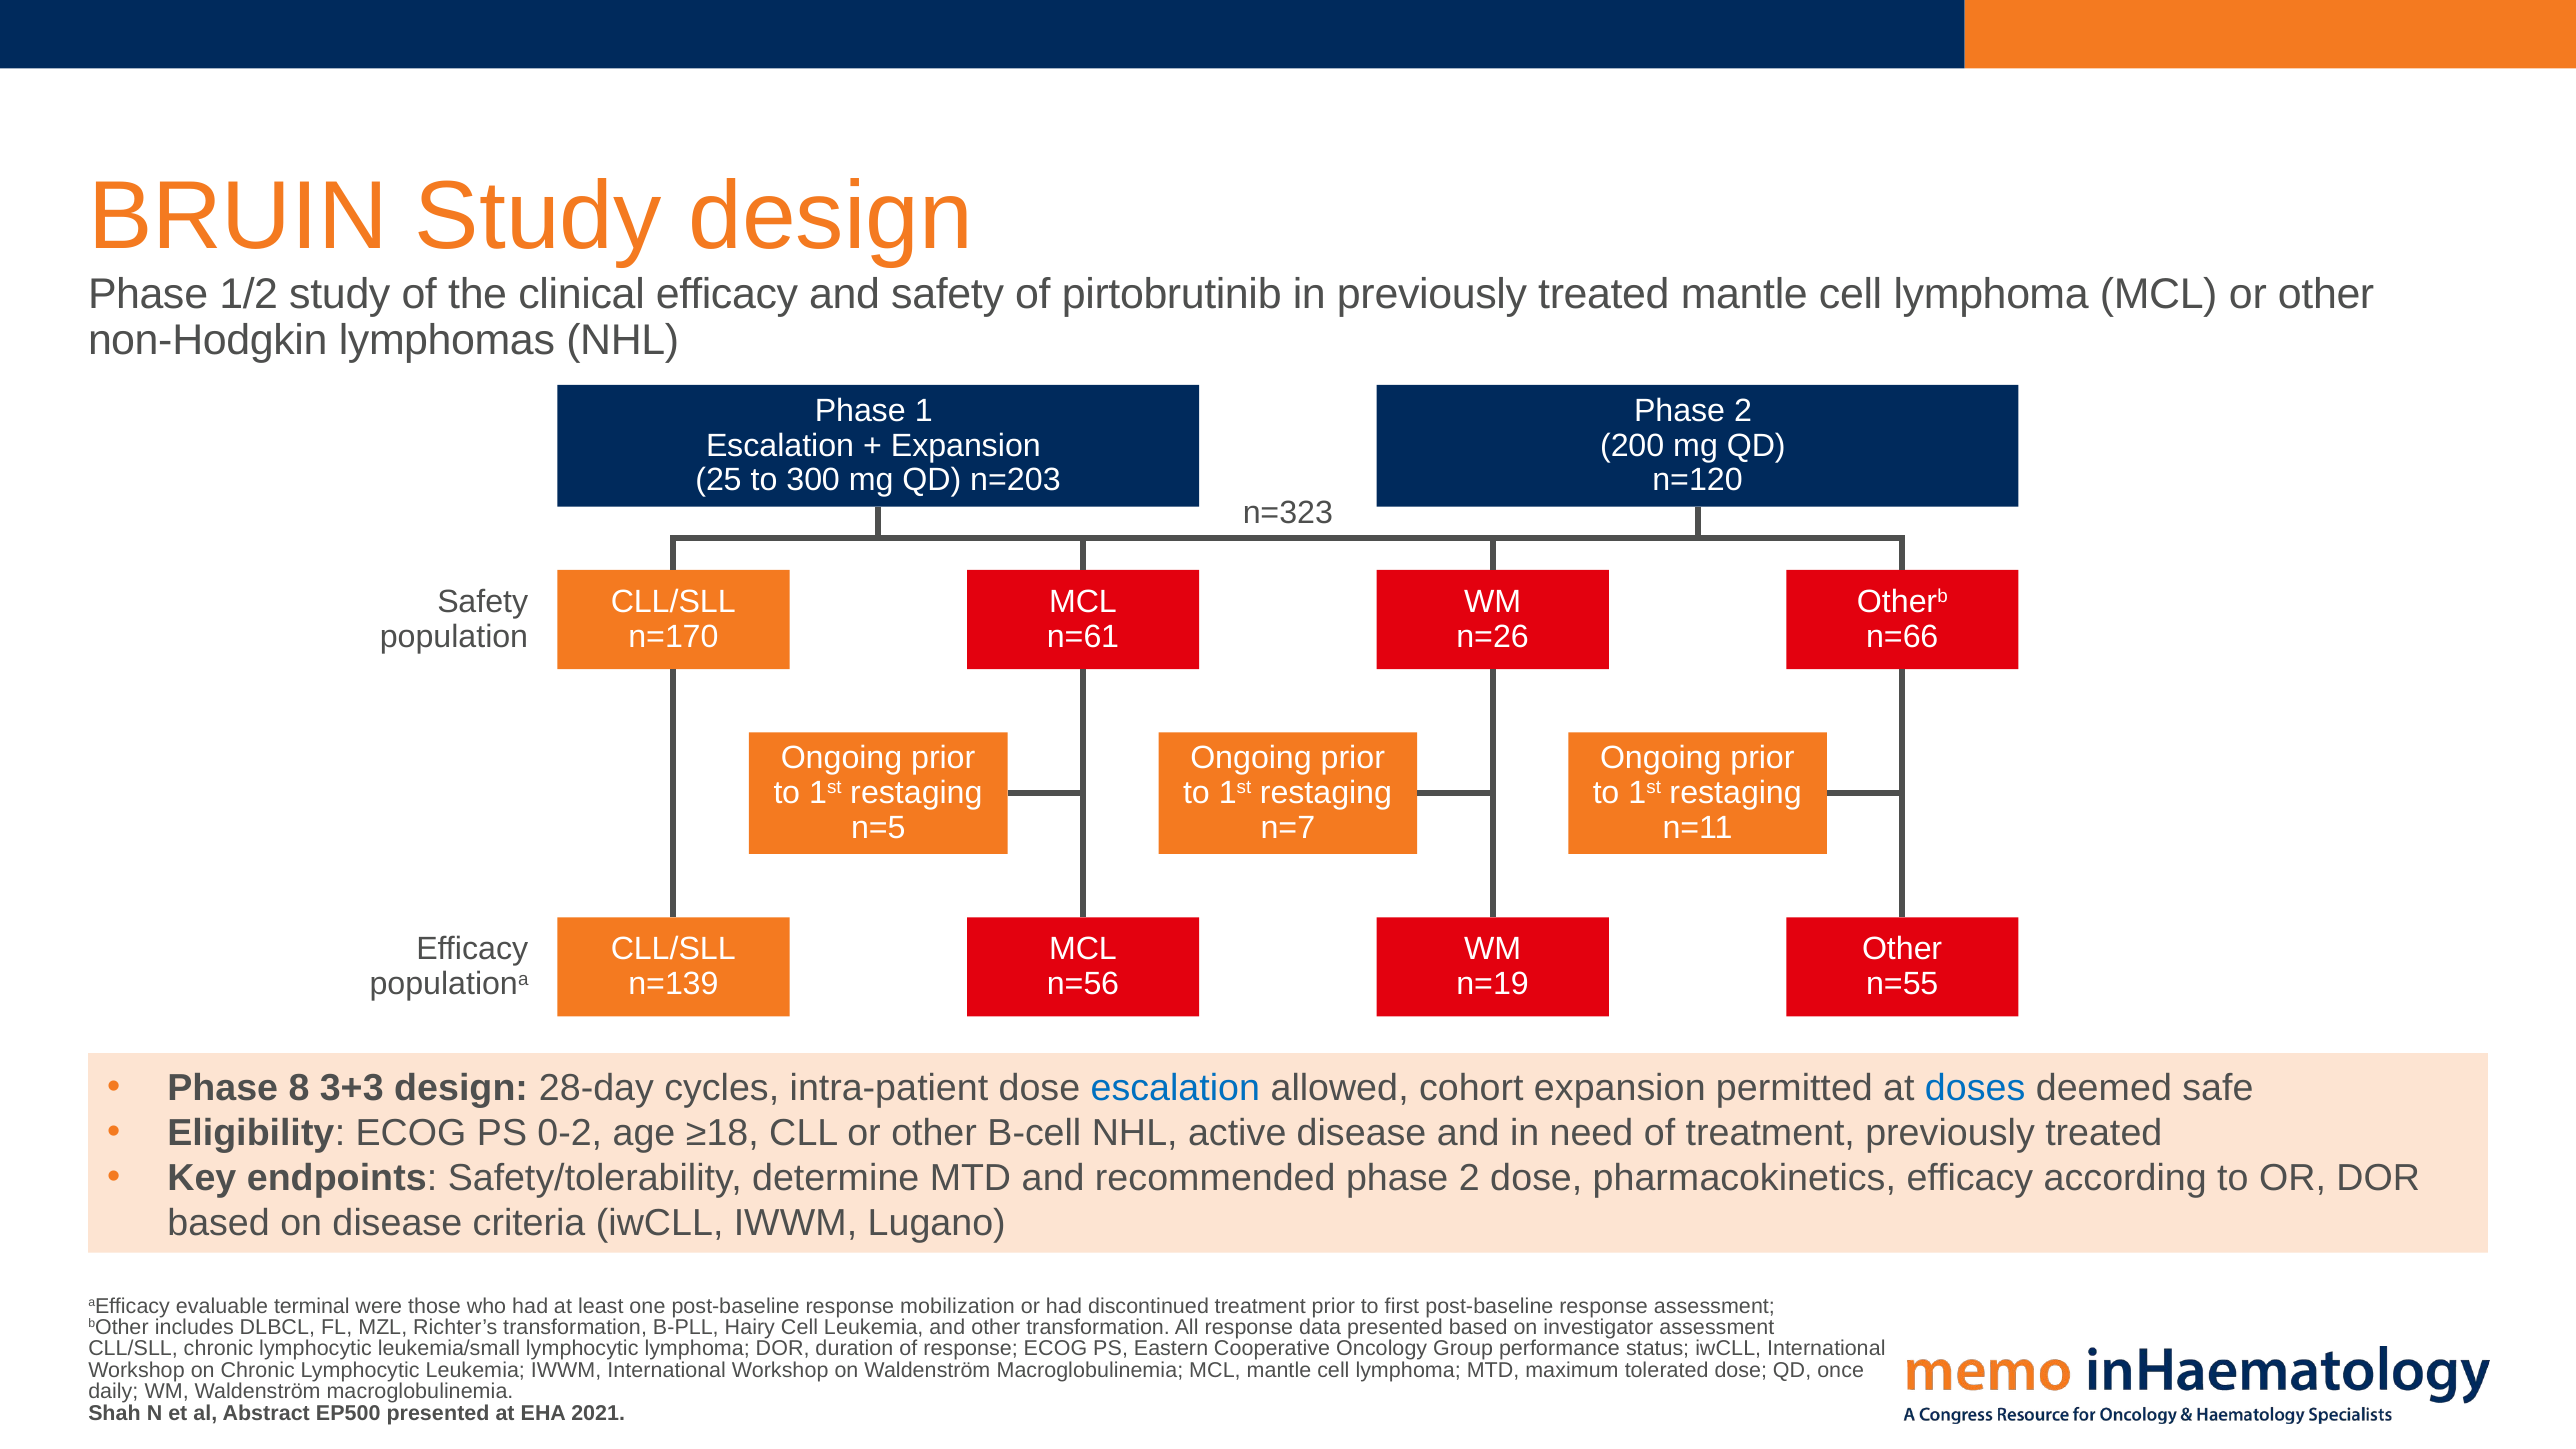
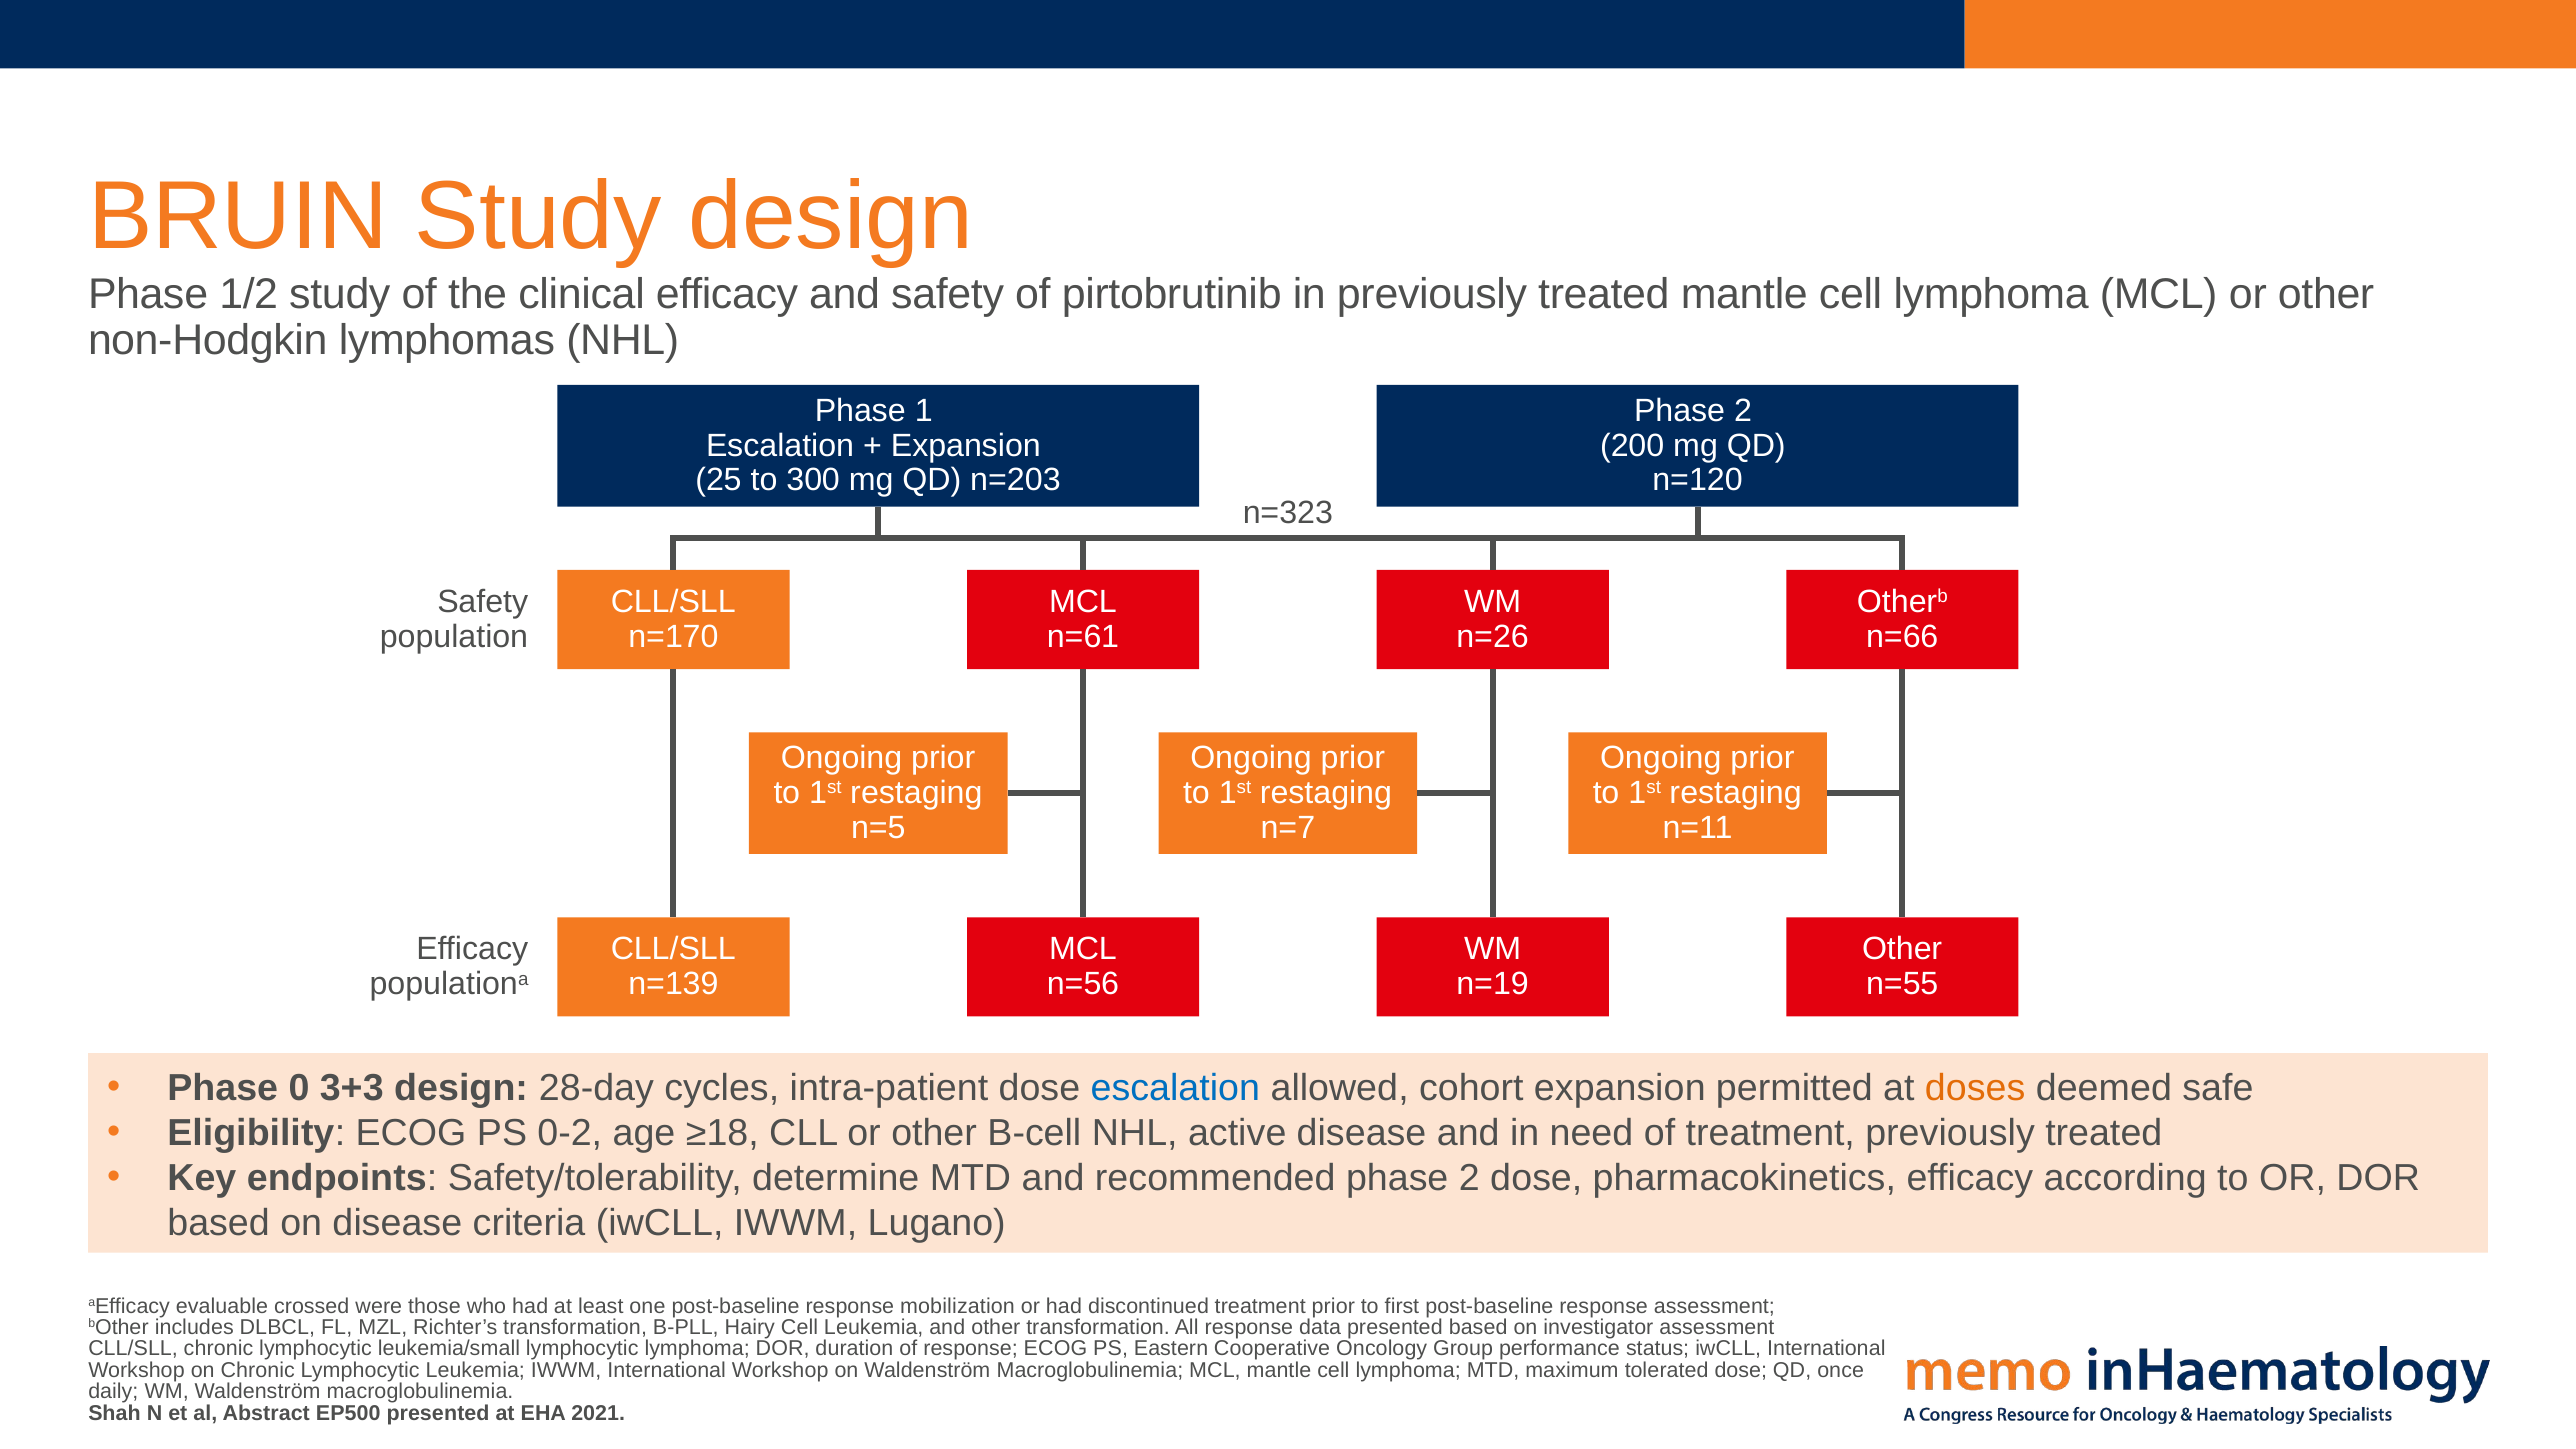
8: 8 -> 0 (299, 1088)
doses colour: blue -> orange (1975, 1088)
terminal: terminal -> crossed (312, 1306)
